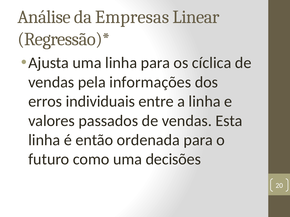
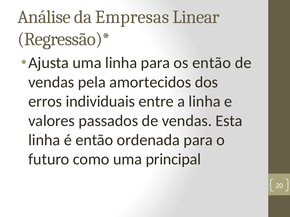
os cíclica: cíclica -> então (212, 63)
informações: informações -> amortecidos (150, 82)
decisões: decisões -> principal (173, 160)
